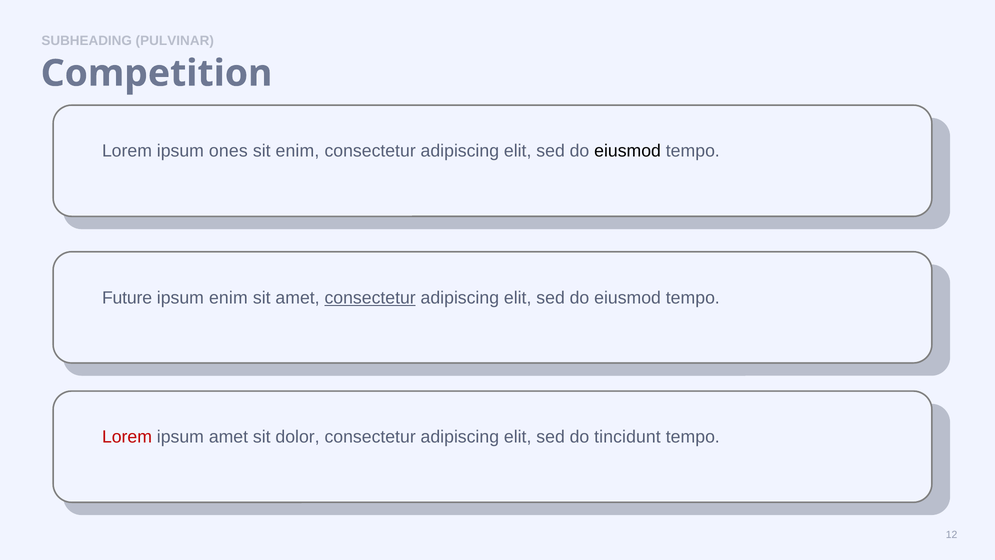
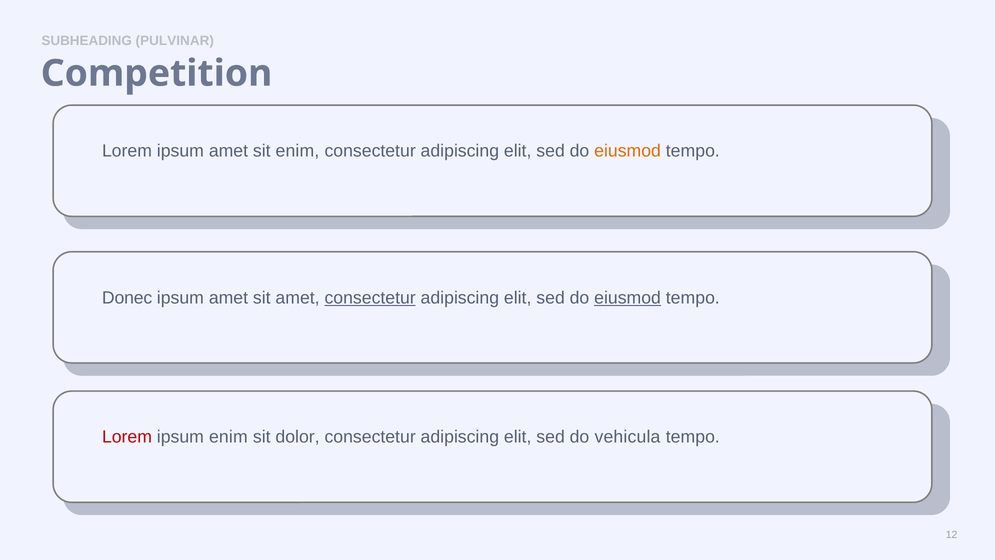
Lorem ipsum ones: ones -> amet (228, 151)
eiusmod colour: black -> orange (628, 151)
Future: Future -> Donec (127, 298)
enim: enim -> amet (228, 298)
eiusmod underline: none -> present (628, 298)
ipsum amet: amet -> enim (228, 437)
tincidunt: tincidunt -> vehicula (627, 437)
